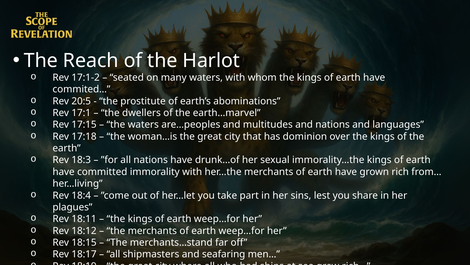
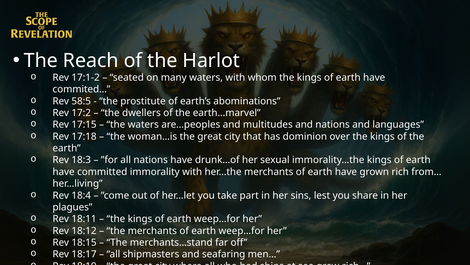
20:5: 20:5 -> 58:5 (81, 101)
17:1: 17:1 -> 17:2 (81, 113)
